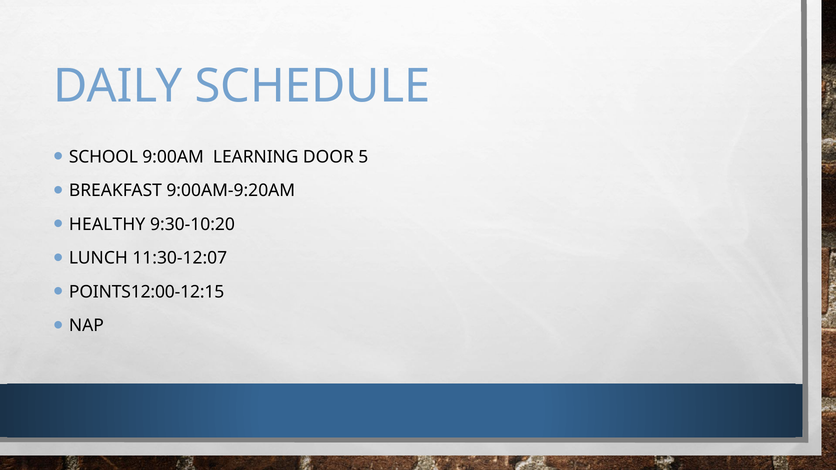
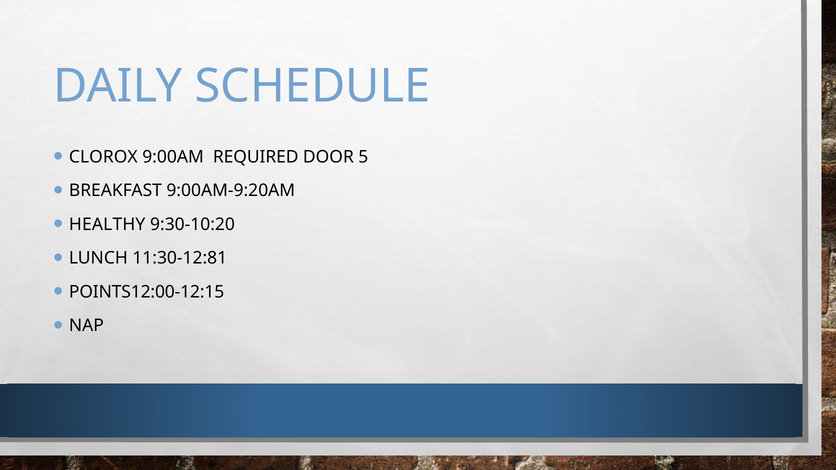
SCHOOL: SCHOOL -> CLOROX (103, 157)
LEARNING: LEARNING -> REQUIRED (256, 157)
11:30-12:07: 11:30-12:07 -> 11:30-12:81 (180, 258)
